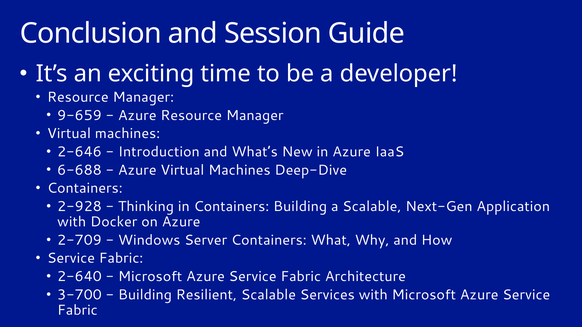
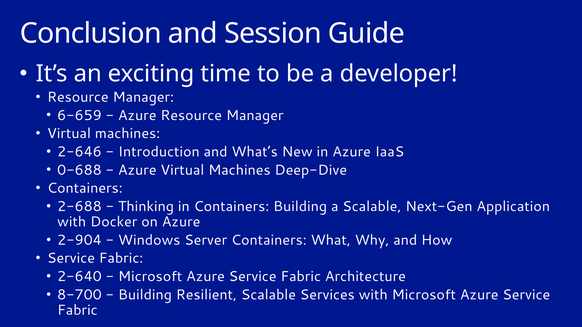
9-659: 9-659 -> 6-659 (79, 115)
6-688: 6-688 -> 0-688 (79, 170)
2-928: 2-928 -> 2-688 (79, 207)
2-709: 2-709 -> 2-904 (79, 240)
3-700: 3-700 -> 8-700 (79, 295)
